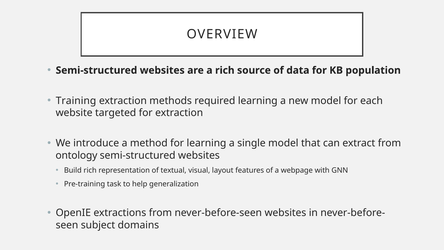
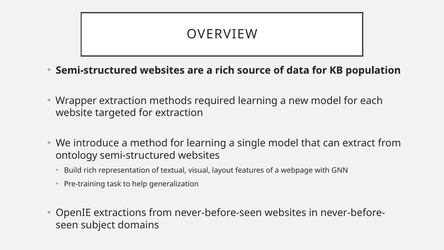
Training: Training -> Wrapper (76, 101)
